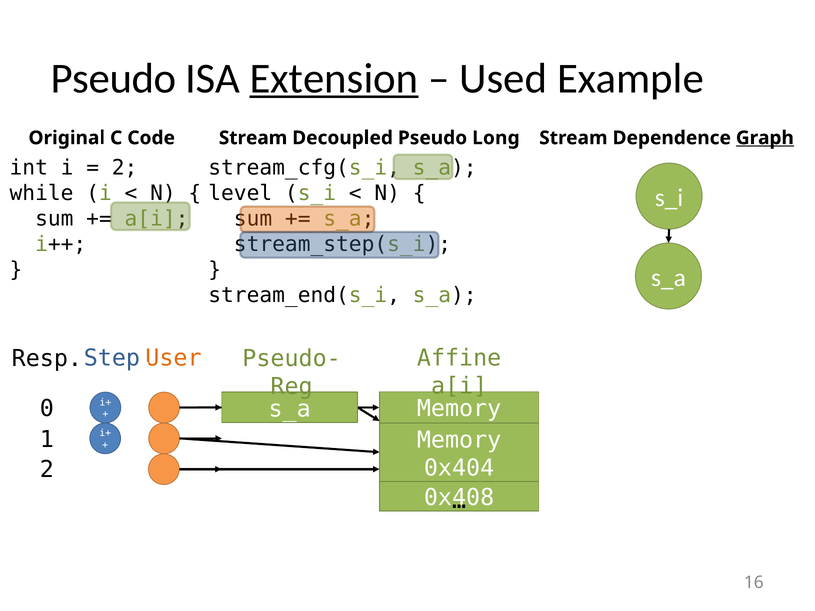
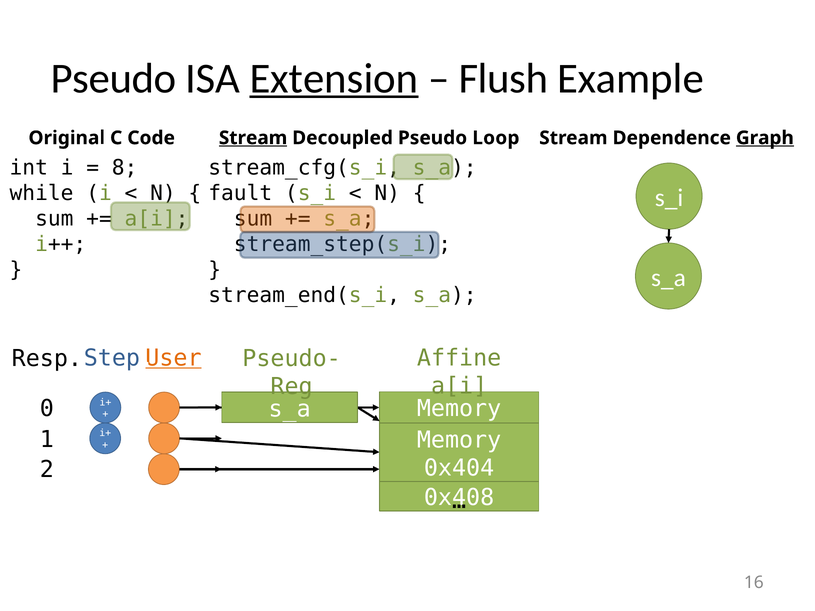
Used: Used -> Flush (503, 78)
Stream underline: none -> present (253, 138)
Long: Long -> Loop (496, 138)
2: 2 -> 8 (125, 168)
level: level -> fault (240, 193)
User underline: none -> present (173, 358)
